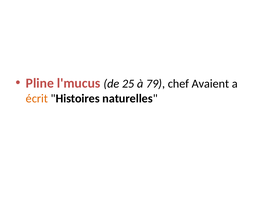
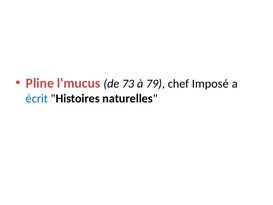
25: 25 -> 73 (128, 84)
Avaient: Avaient -> Imposé (210, 84)
écrit colour: orange -> blue (37, 98)
